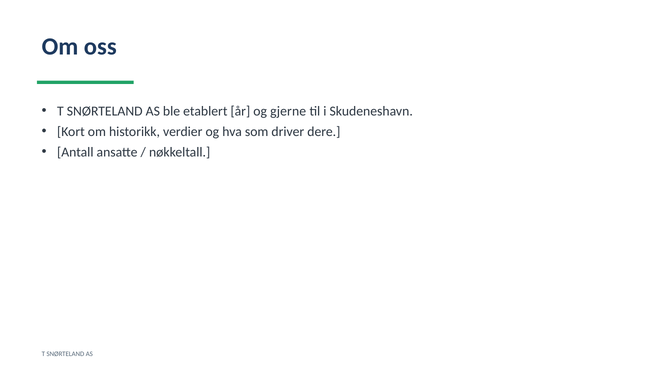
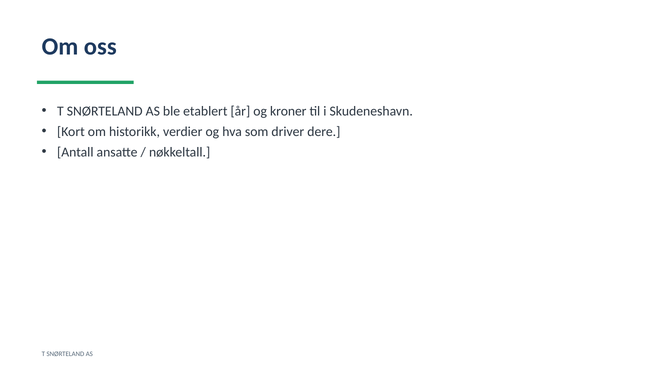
gjerne: gjerne -> kroner (288, 111)
